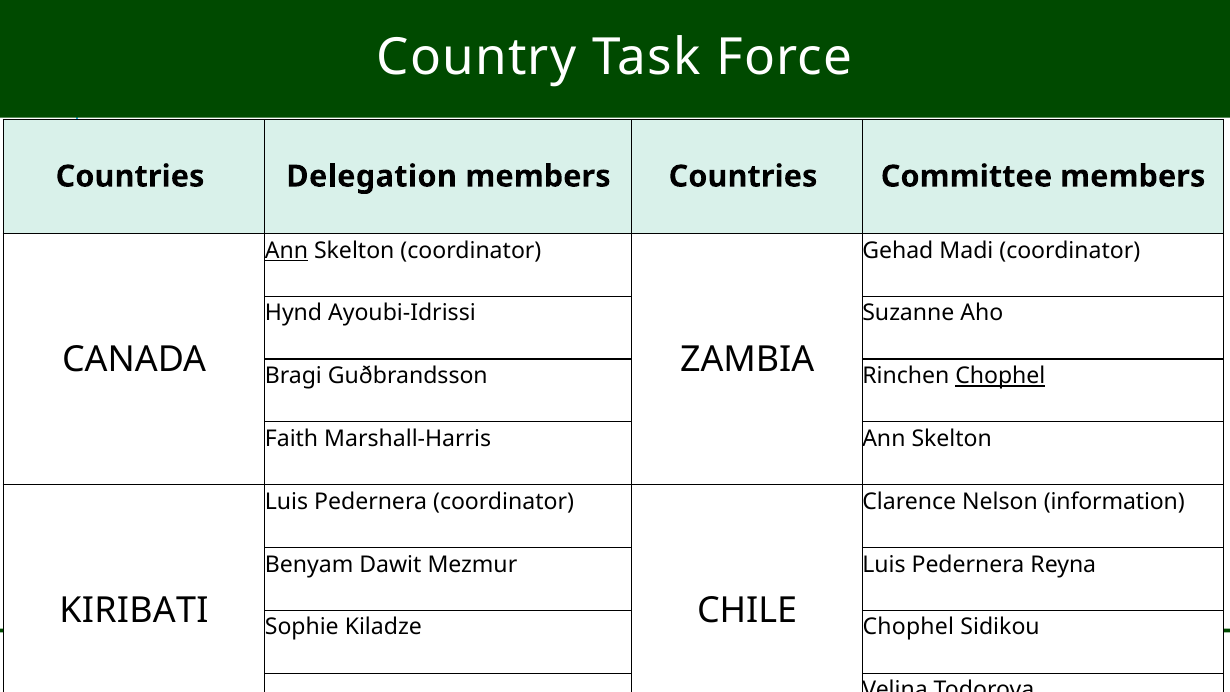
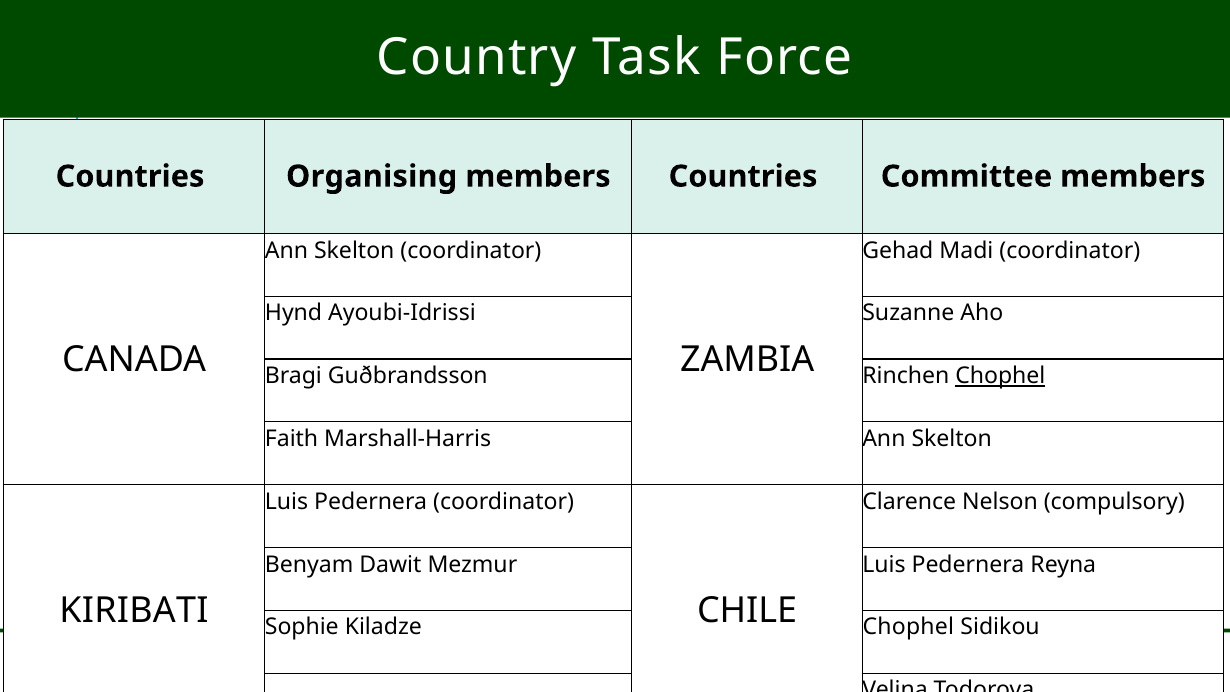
Delegation: Delegation -> Organising (372, 176)
Ann underline: present -> none (287, 250)
information: information -> compulsory (1114, 502)
